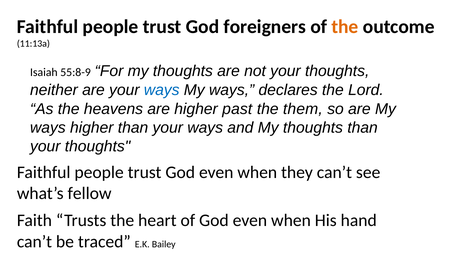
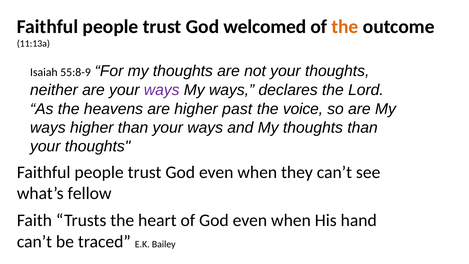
foreigners: foreigners -> welcomed (265, 27)
ways colour: blue -> purple (162, 90)
them: them -> voice (303, 109)
